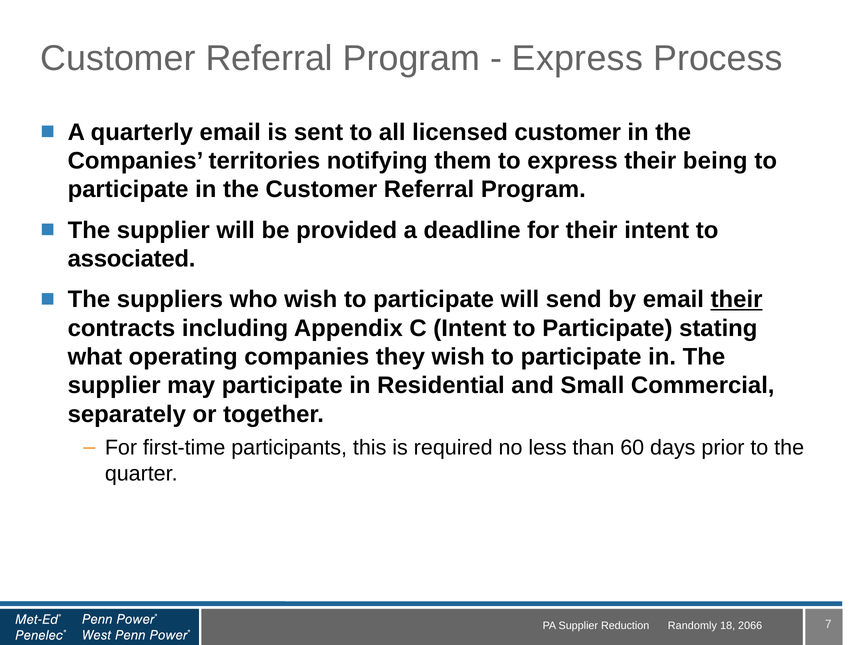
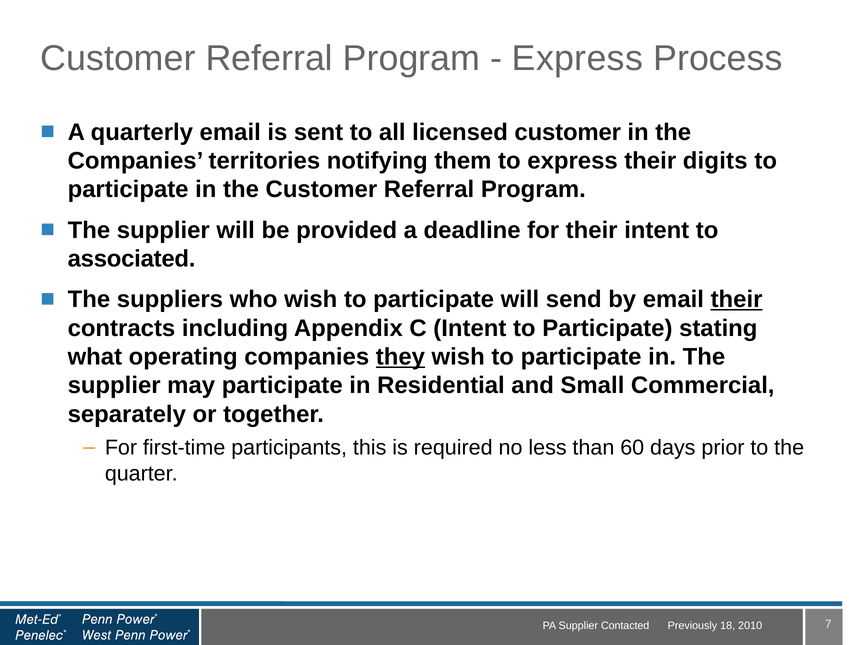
being: being -> digits (715, 161)
they underline: none -> present (400, 357)
Reduction: Reduction -> Contacted (625, 626)
Randomly: Randomly -> Previously (692, 626)
2066: 2066 -> 2010 (750, 626)
